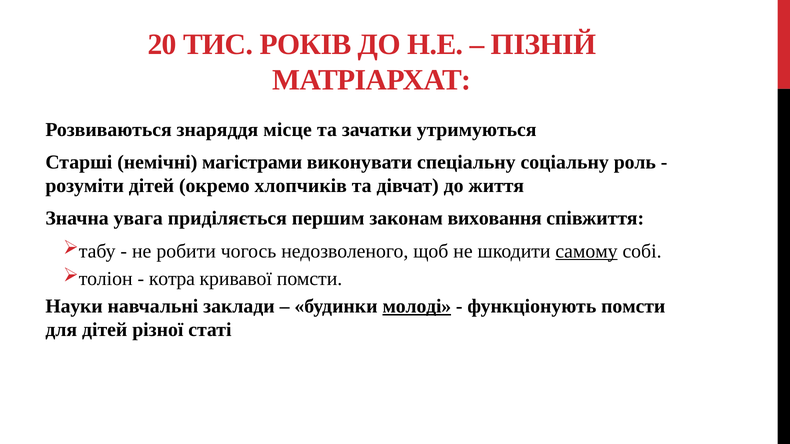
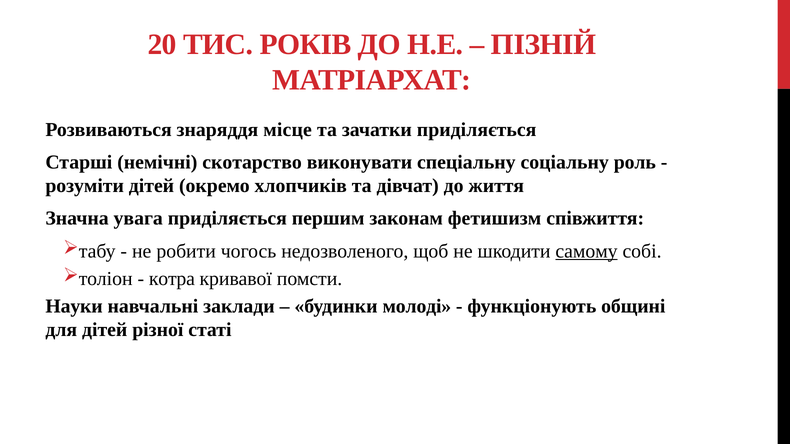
зачатки утримуються: утримуються -> приділяється (477, 130)
магістрами: магістрами -> скотарство (252, 162)
виховання: виховання -> фетишизм (495, 219)
молоді underline: present -> none (417, 306)
функціонують помсти: помсти -> общині (633, 306)
